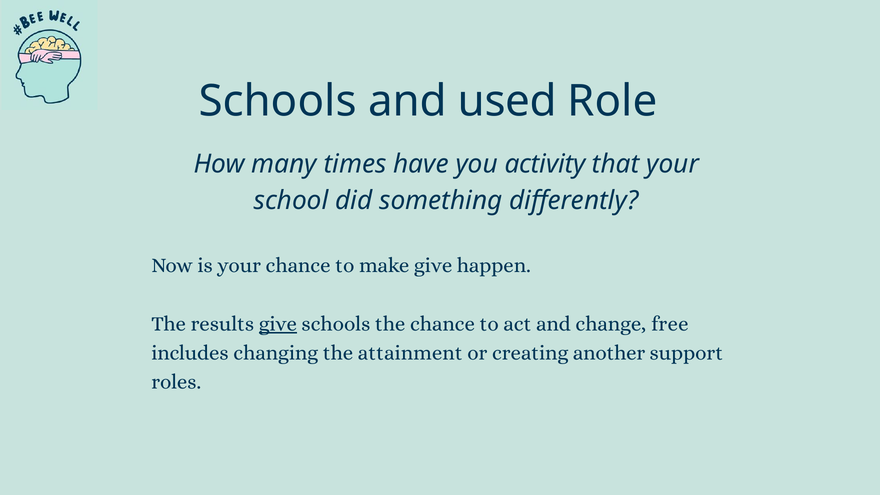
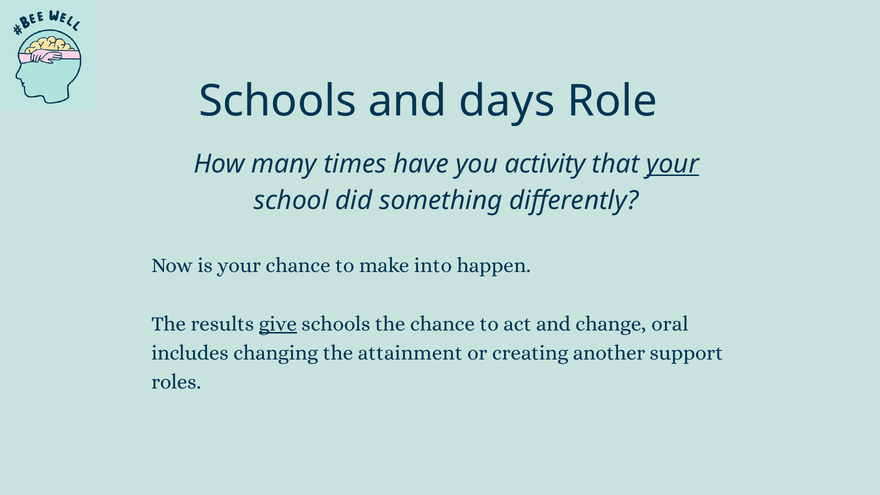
used: used -> days (507, 101)
your underline: none -> present (673, 164)
make give: give -> into (433, 266)
free: free -> oral (670, 324)
